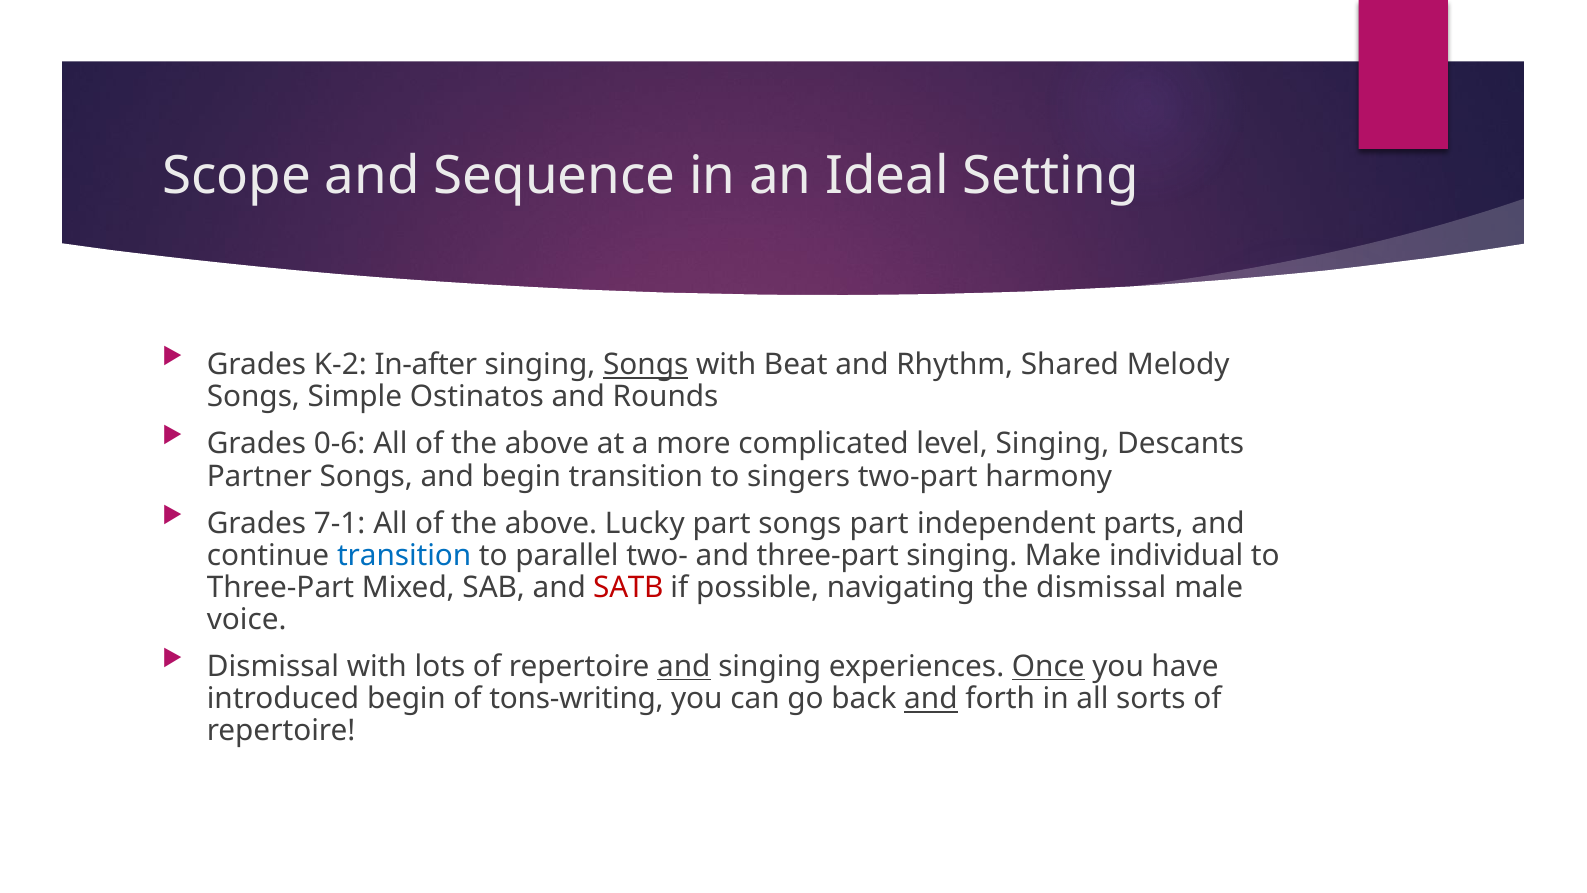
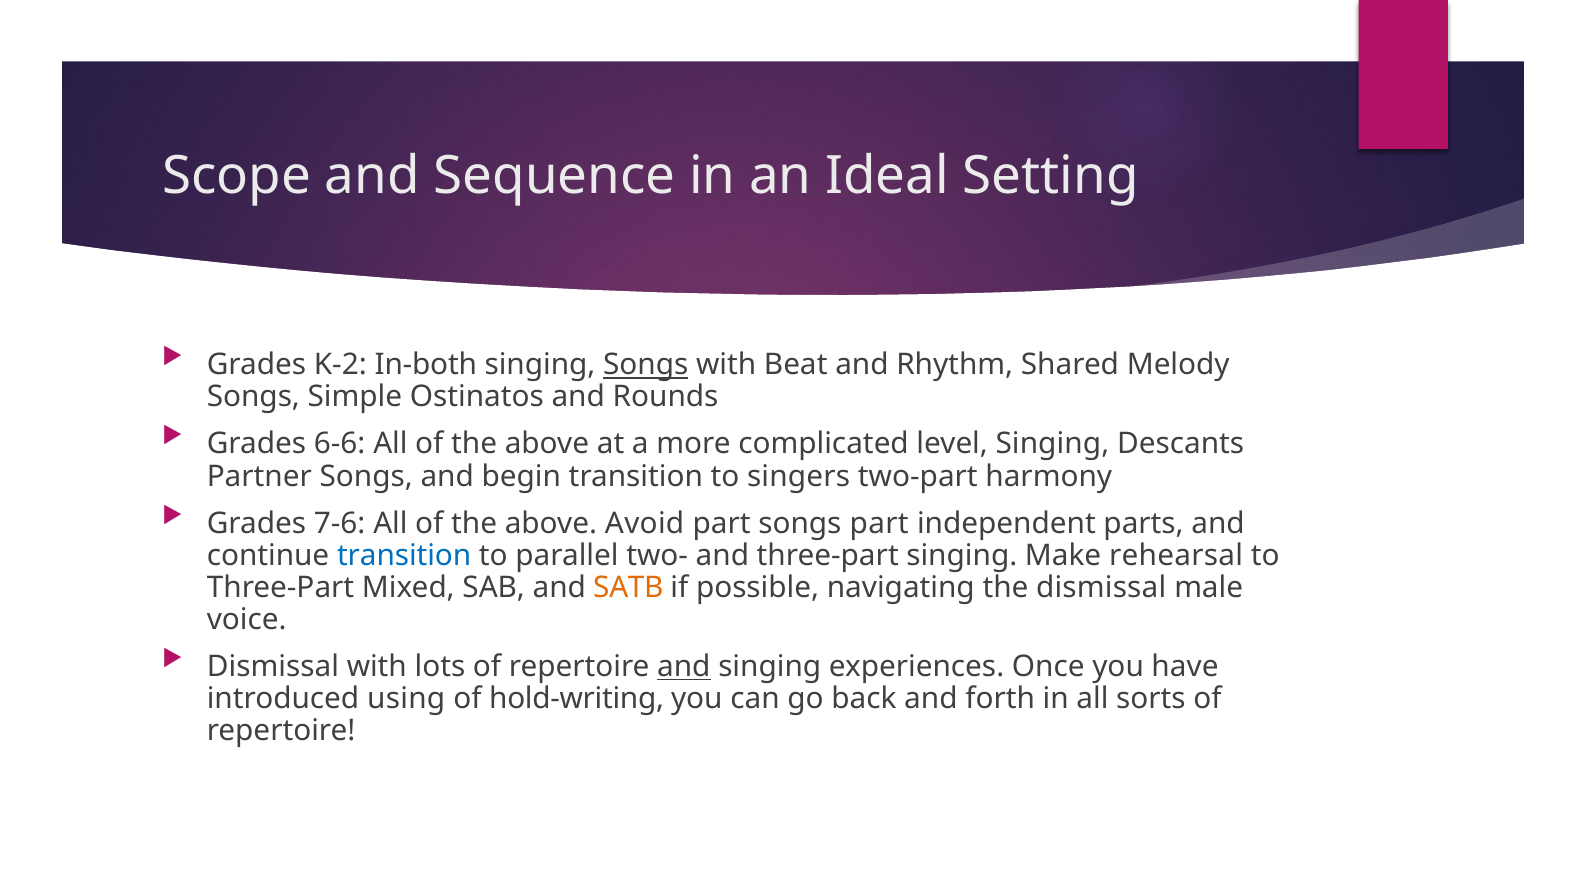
In-after: In-after -> In-both (426, 365)
0-6: 0-6 -> 6-6 (340, 444)
7-1: 7-1 -> 7-6 (340, 523)
Lucky: Lucky -> Avoid (645, 523)
individual: individual -> rehearsal (1176, 555)
SATB colour: red -> orange (628, 587)
Once underline: present -> none (1048, 667)
introduced begin: begin -> using (406, 699)
tons-writing: tons-writing -> hold-writing (577, 699)
and underline: present -> none (931, 699)
